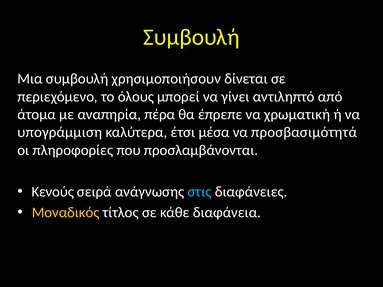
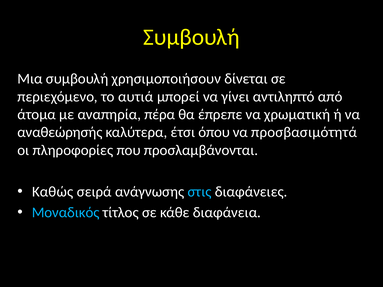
όλους: όλους -> αυτιά (136, 97)
υπογράμμιση: υπογράμμιση -> αναθεώρησής (60, 132)
μέσα: μέσα -> όπου (214, 132)
Κενούς: Κενούς -> Καθώς (53, 192)
Μοναδικός colour: yellow -> light blue (66, 213)
